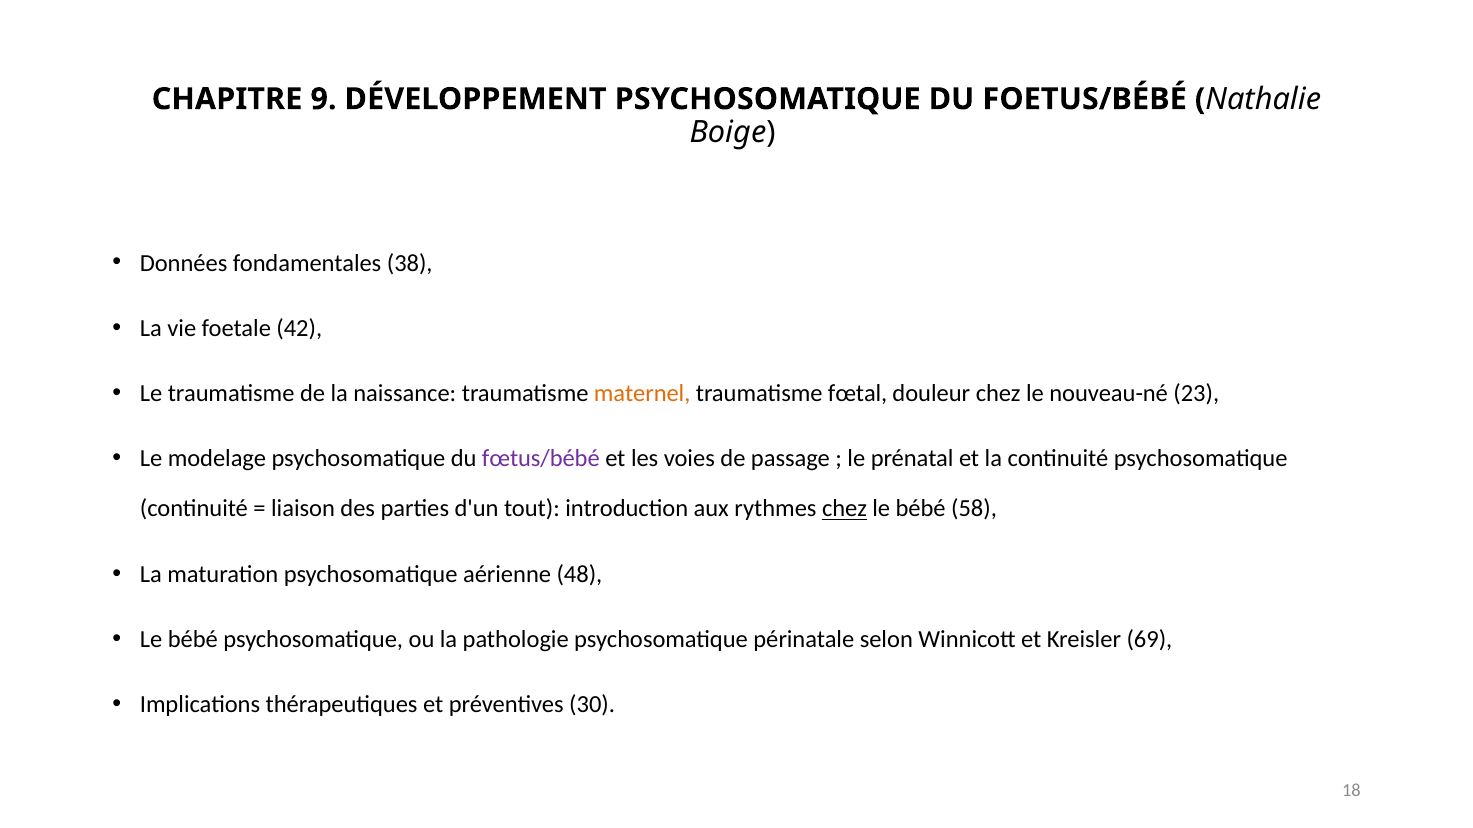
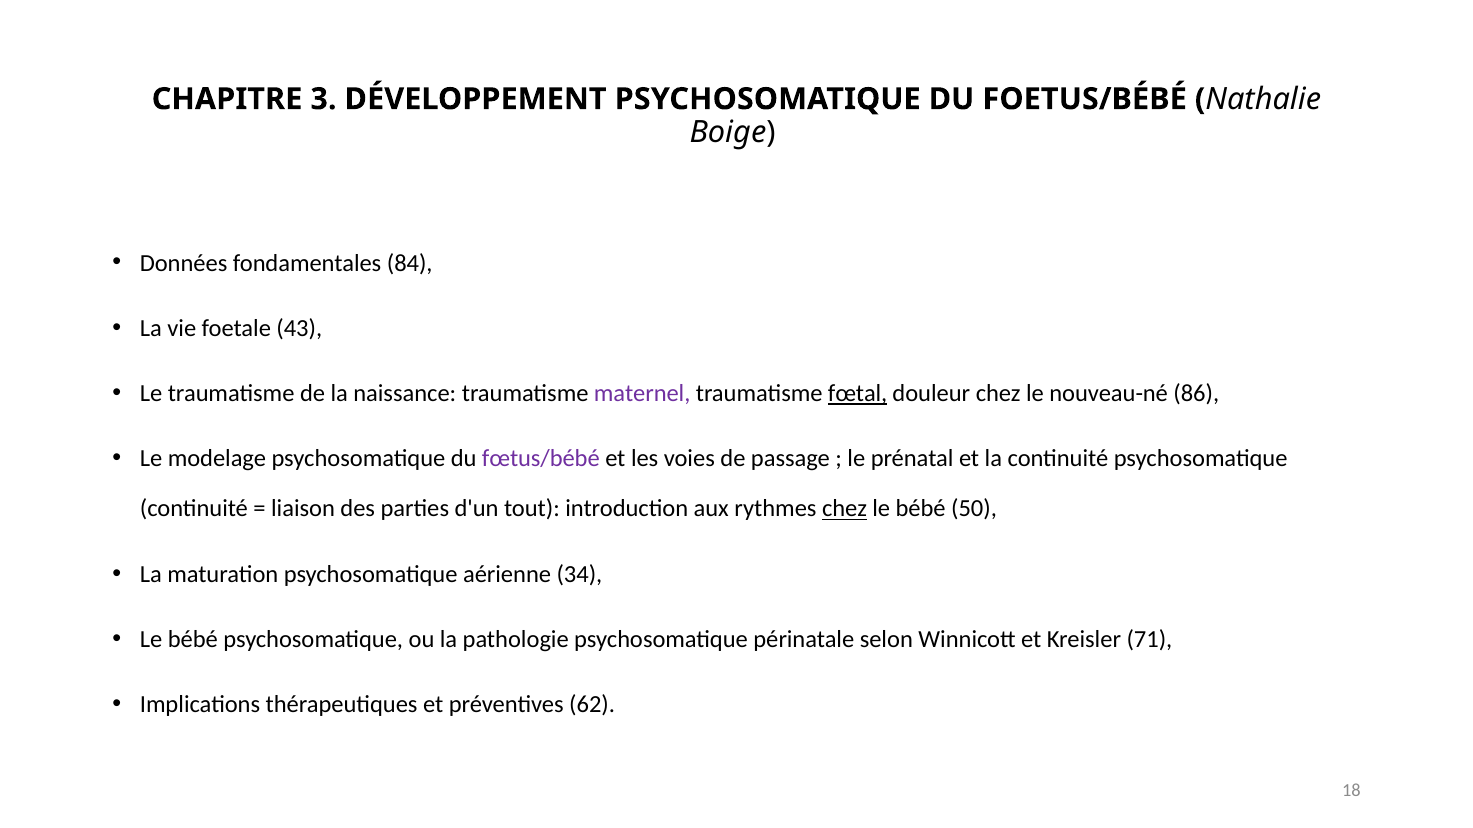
9: 9 -> 3 (323, 99)
38: 38 -> 84 (410, 263)
42: 42 -> 43 (299, 328)
maternel colour: orange -> purple (642, 394)
fœtal underline: none -> present (858, 394)
23: 23 -> 86 (1196, 394)
58: 58 -> 50 (974, 509)
48: 48 -> 34 (579, 575)
69: 69 -> 71 (1149, 640)
30: 30 -> 62 (592, 705)
